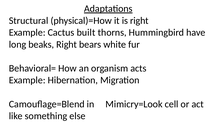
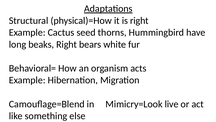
built: built -> seed (86, 32)
cell: cell -> live (172, 104)
